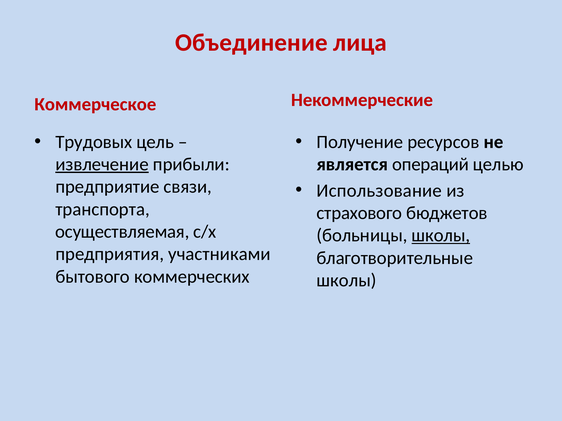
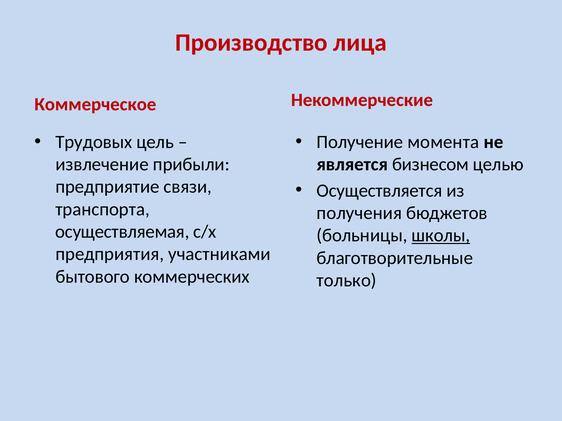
Объединение: Объединение -> Производство (251, 43)
ресурсов: ресурсов -> момента (443, 142)
извлечение underline: present -> none (102, 165)
операций: операций -> бизнесом (431, 165)
Использование: Использование -> Осуществляется (379, 191)
страхового: страхового -> получения (359, 213)
школы: школы -> только (347, 281)
